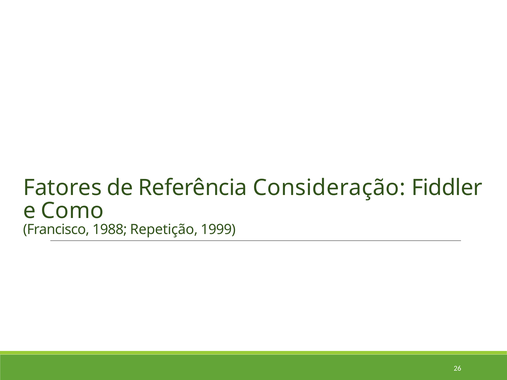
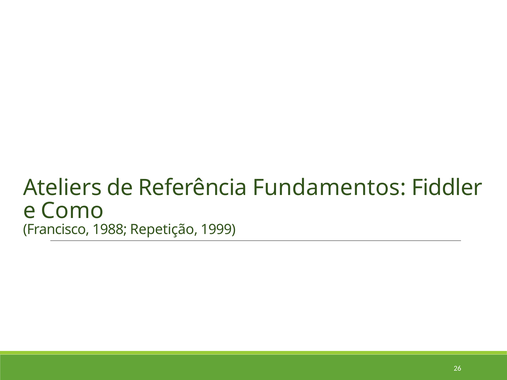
Fatores: Fatores -> Ateliers (62, 188)
Consideração: Consideração -> Fundamentos (329, 188)
